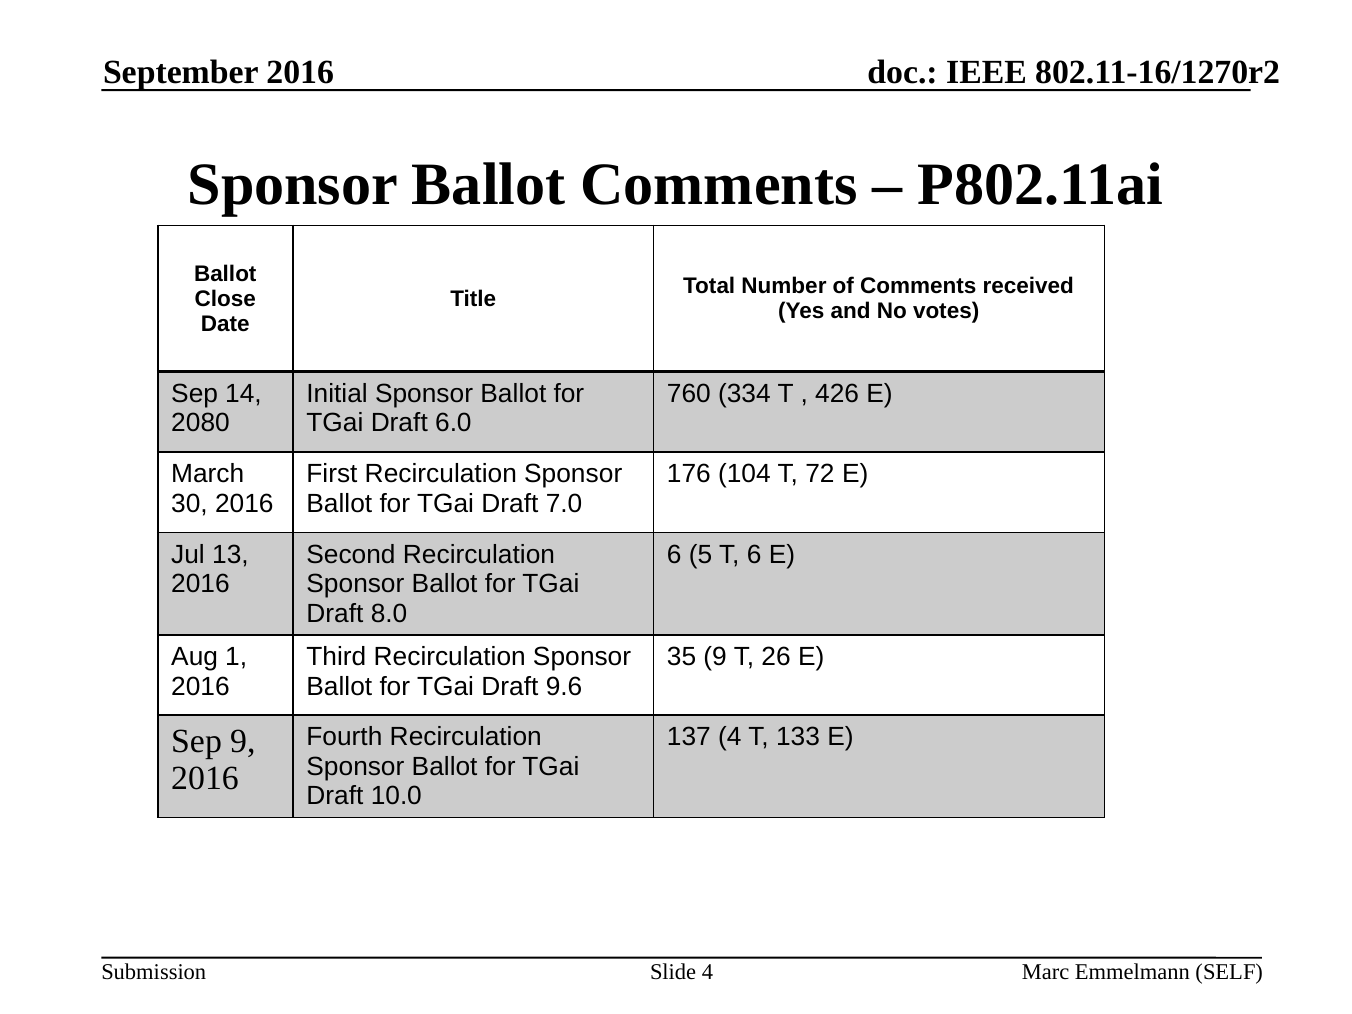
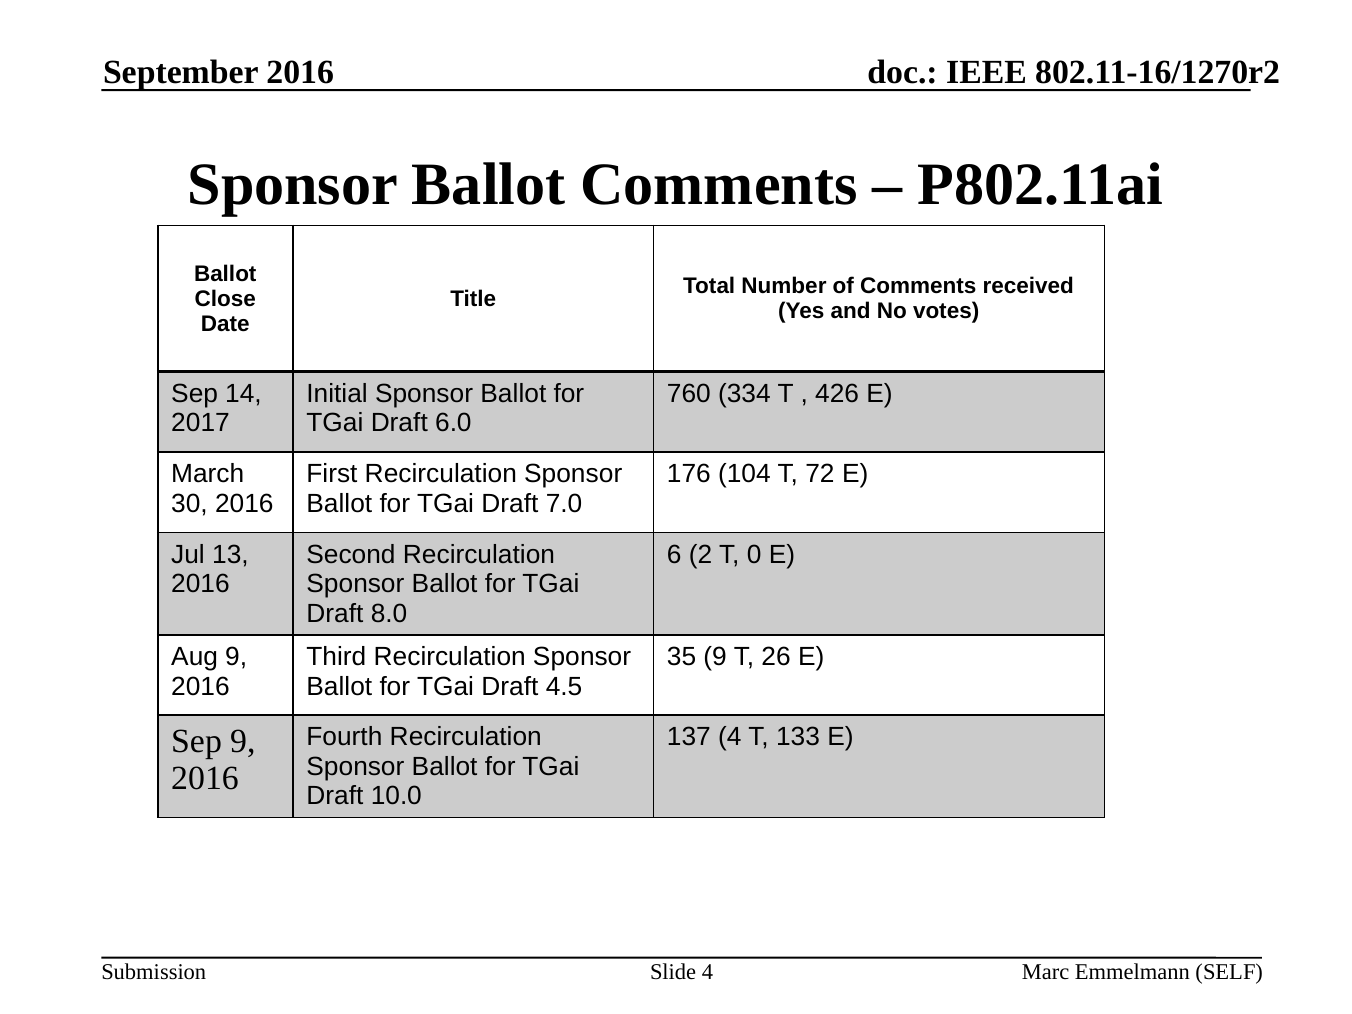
2080: 2080 -> 2017 (200, 423)
5: 5 -> 2 (700, 555)
T 6: 6 -> 0 (754, 555)
Aug 1: 1 -> 9 (236, 657)
9.6: 9.6 -> 4.5 (564, 686)
